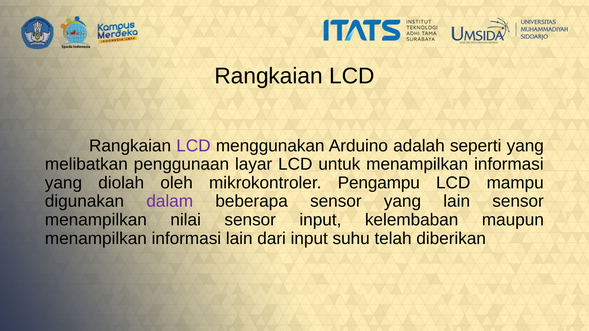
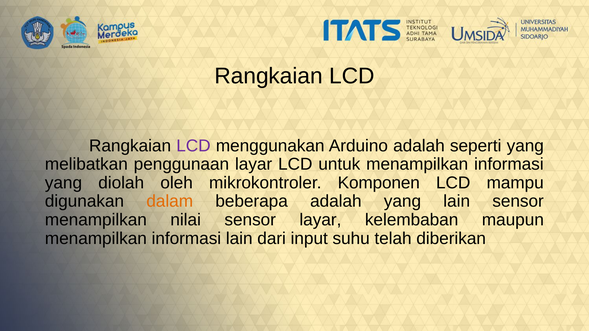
Pengampu: Pengampu -> Komponen (379, 183)
dalam colour: purple -> orange (170, 201)
beberapa sensor: sensor -> adalah (336, 201)
sensor input: input -> layar (320, 220)
